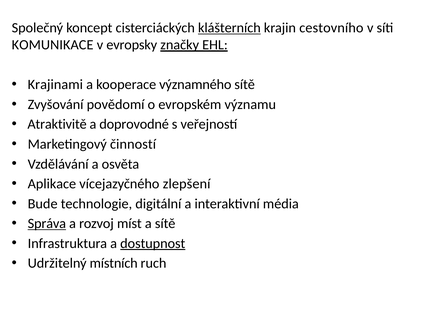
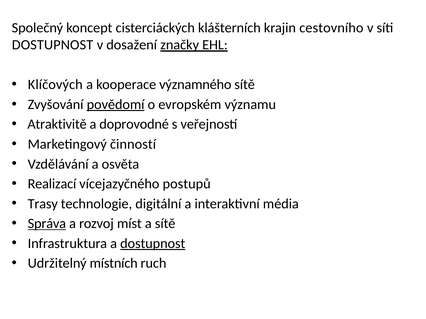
klášterních underline: present -> none (229, 28)
KOMUNIKACE: KOMUNIKACE -> DOSTUPNOST (53, 45)
evropsky: evropsky -> dosažení (132, 45)
Krajinami: Krajinami -> Klíčových (55, 85)
povědomí underline: none -> present (116, 105)
Aplikace: Aplikace -> Realizací (52, 184)
zlepšení: zlepšení -> postupů (187, 184)
Bude: Bude -> Trasy (43, 204)
